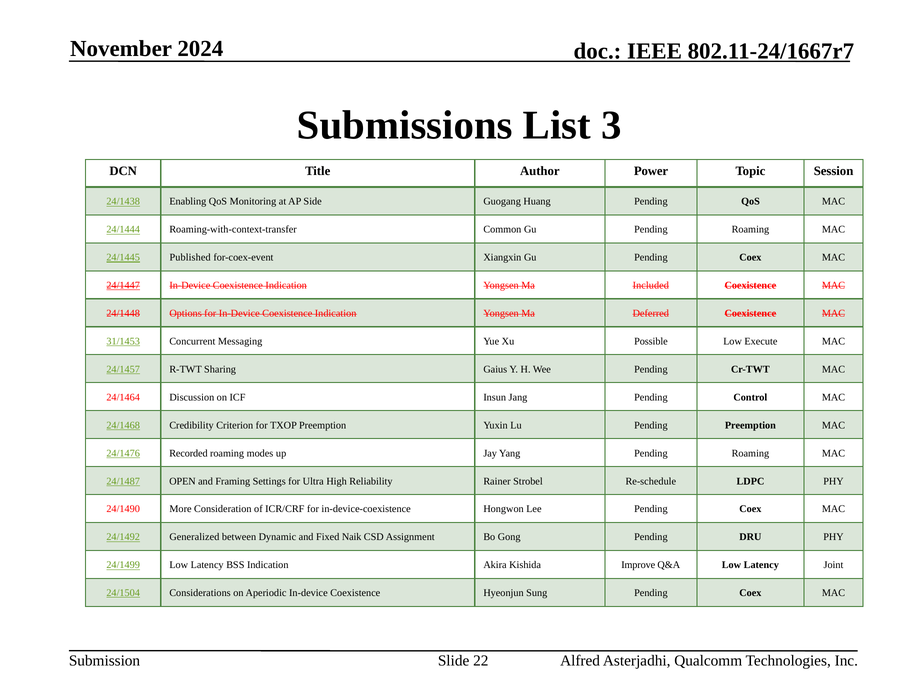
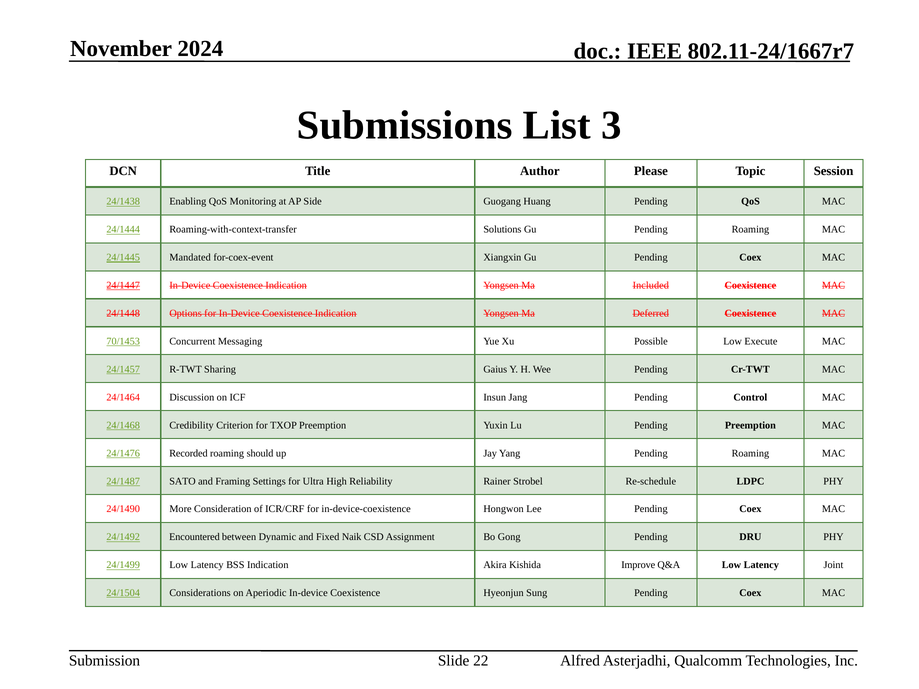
Power: Power -> Please (651, 171)
Common: Common -> Solutions (502, 230)
Published: Published -> Mandated (190, 258)
31/1453: 31/1453 -> 70/1453 (123, 341)
modes: modes -> should (260, 453)
OPEN: OPEN -> SATO (182, 481)
Generalized: Generalized -> Encountered (194, 537)
